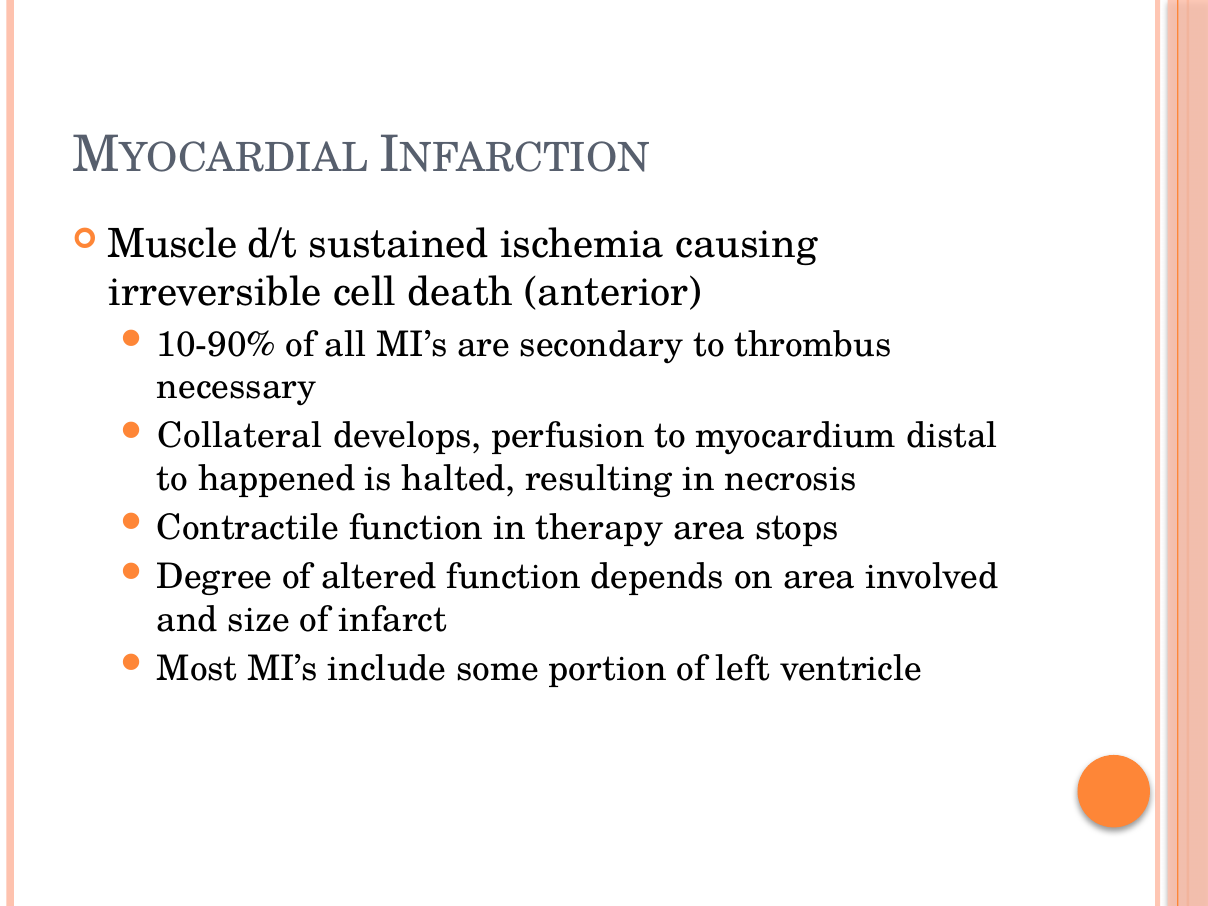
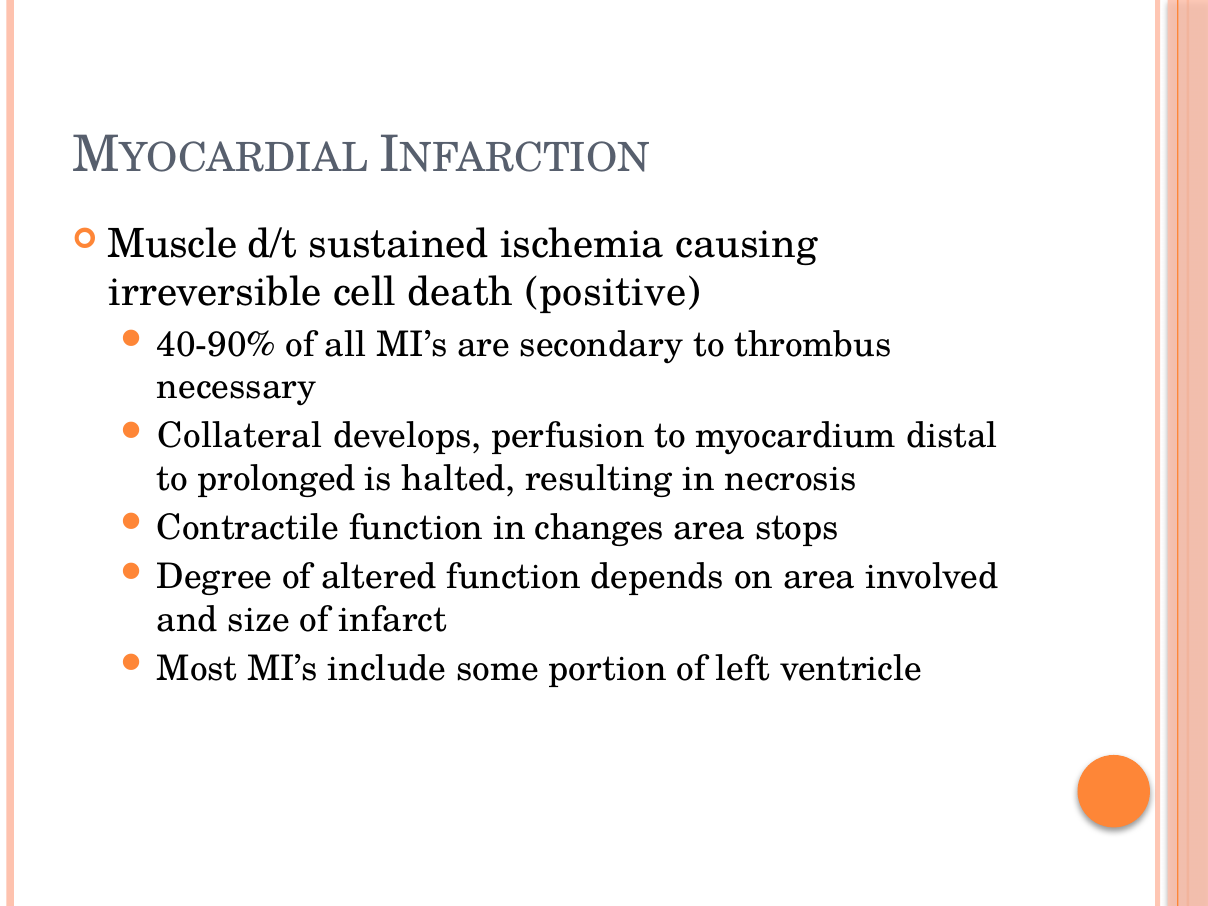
anterior: anterior -> positive (613, 293)
10-90%: 10-90% -> 40-90% (217, 345)
happened: happened -> prolonged (277, 479)
therapy: therapy -> changes (600, 528)
